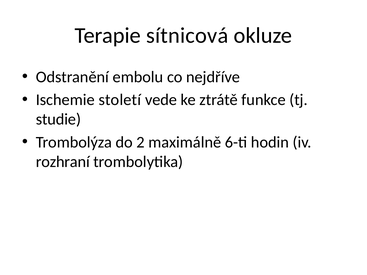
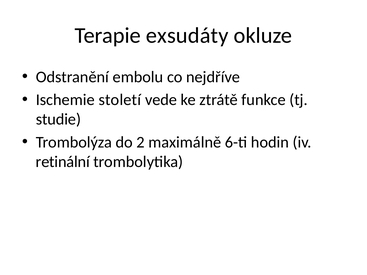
sítnicová: sítnicová -> exsudáty (187, 36)
rozhraní: rozhraní -> retinální (63, 162)
